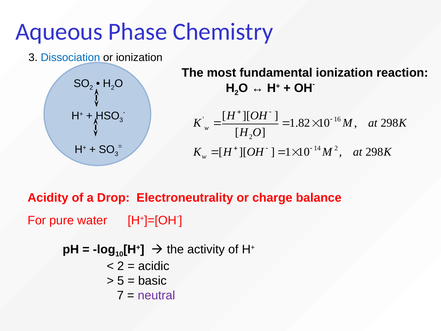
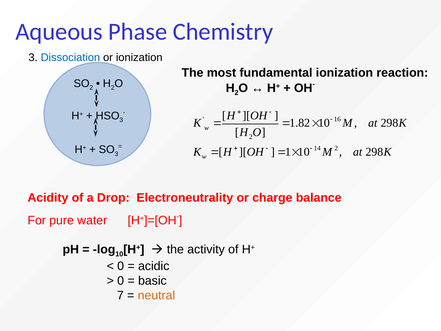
2: 2 -> 0 (121, 266)
5: 5 -> 0 (121, 281)
neutral colour: purple -> orange (156, 295)
